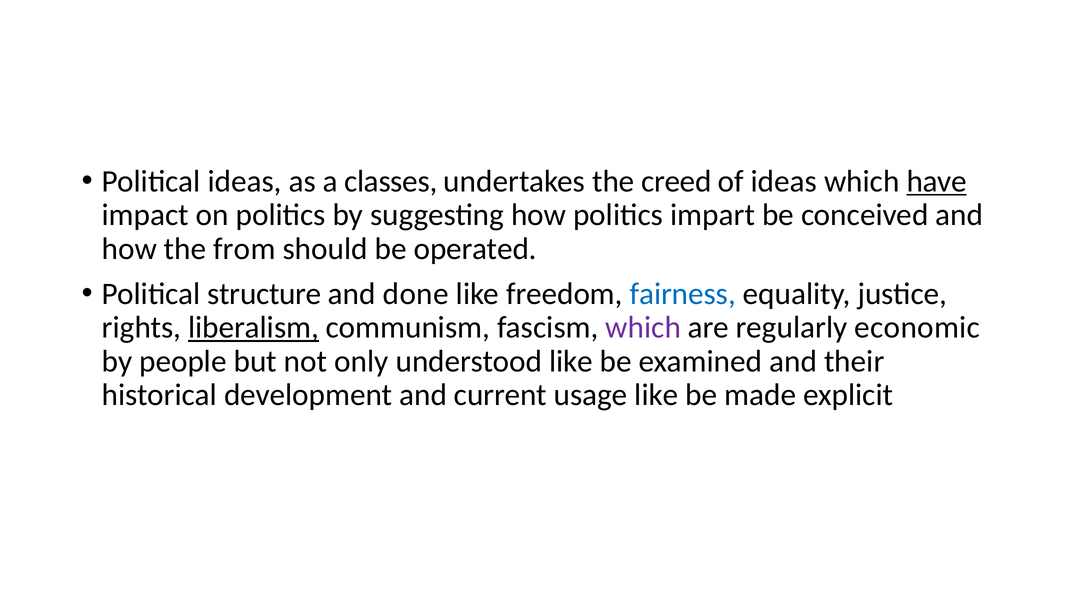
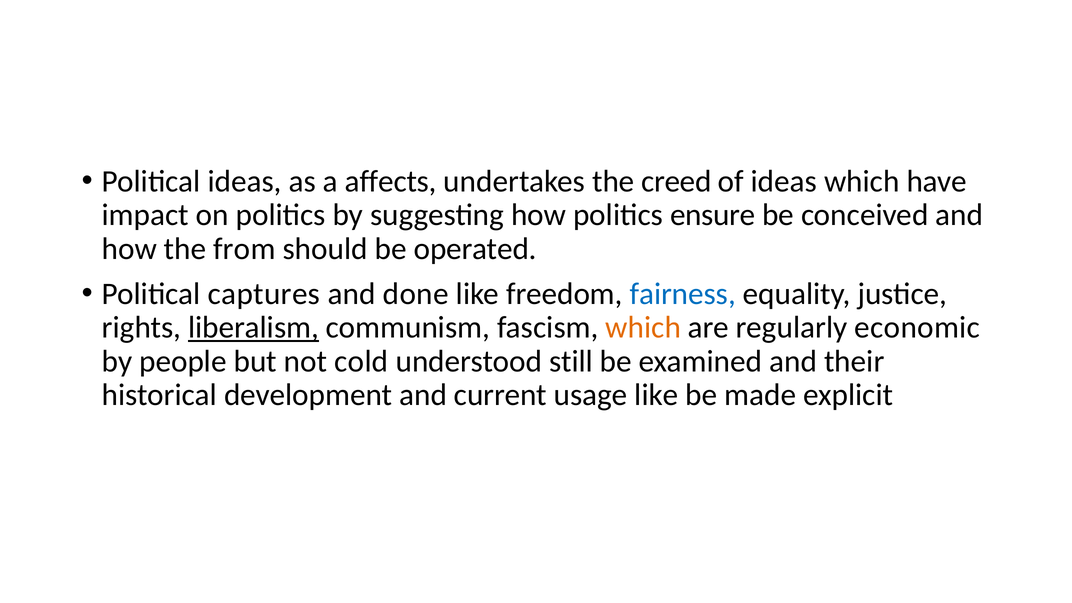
classes: classes -> affects (391, 181)
have underline: present -> none (937, 181)
impart: impart -> ensure (713, 215)
structure: structure -> captures (264, 294)
which colour: purple -> orange (643, 328)
only: only -> cold (361, 361)
understood like: like -> still (571, 361)
